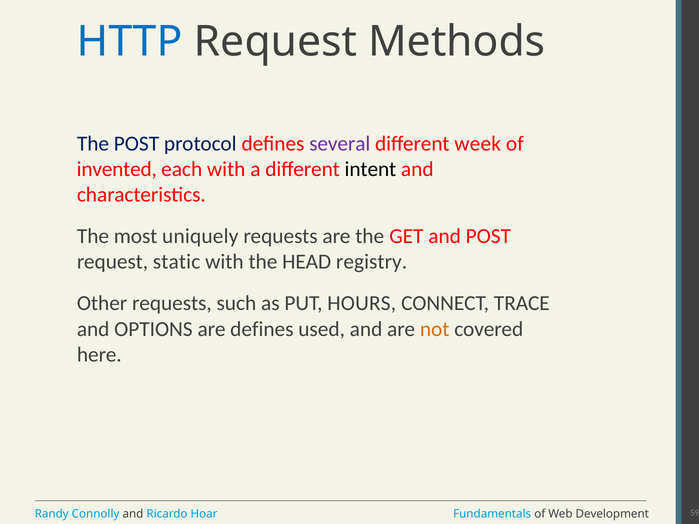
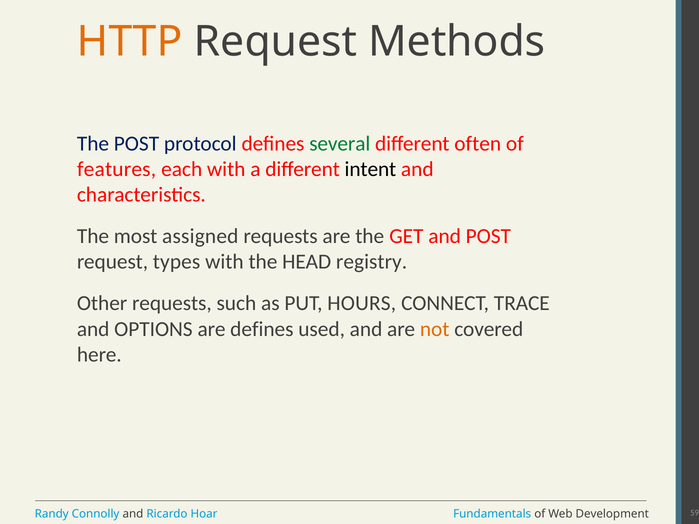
HTTP colour: blue -> orange (130, 41)
several colour: purple -> green (340, 144)
week: week -> often (478, 144)
invented: invented -> features (117, 169)
uniquely: uniquely -> assigned (200, 236)
static: static -> types (177, 262)
